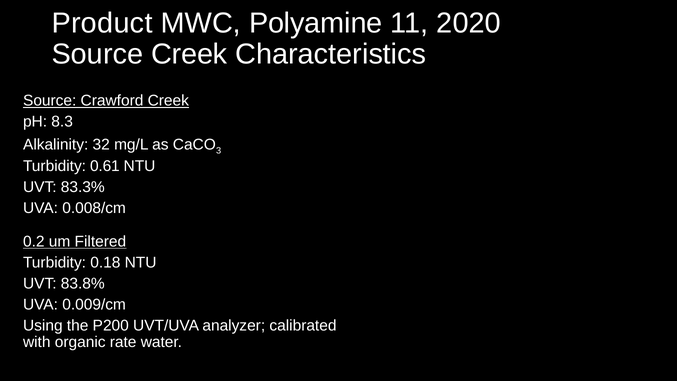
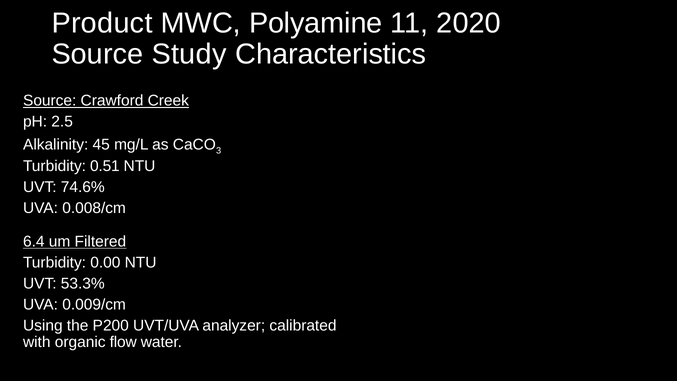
Source Creek: Creek -> Study (189, 54)
8.3: 8.3 -> 2.5 (62, 121)
32: 32 -> 45 (101, 144)
0.61: 0.61 -> 0.51 (105, 166)
83.3%: 83.3% -> 74.6% (83, 187)
0.2: 0.2 -> 6.4 (34, 241)
0.18: 0.18 -> 0.00 (105, 262)
83.8%: 83.8% -> 53.3% (83, 283)
rate: rate -> flow (123, 342)
